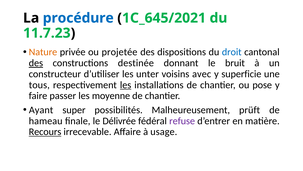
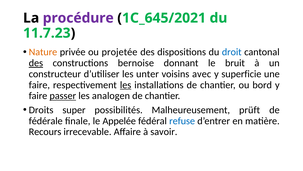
procédure colour: blue -> purple (78, 18)
destinée: destinée -> bernoise (136, 63)
tous: tous -> faire (39, 85)
pose: pose -> bord (262, 85)
passer underline: none -> present (63, 96)
moyenne: moyenne -> analogen (111, 96)
Ayant: Ayant -> Droits (41, 110)
hameau: hameau -> fédérale (46, 121)
Délivrée: Délivrée -> Appelée (119, 121)
refuse colour: purple -> blue (182, 121)
Recours underline: present -> none (45, 131)
usage: usage -> savoir (164, 131)
